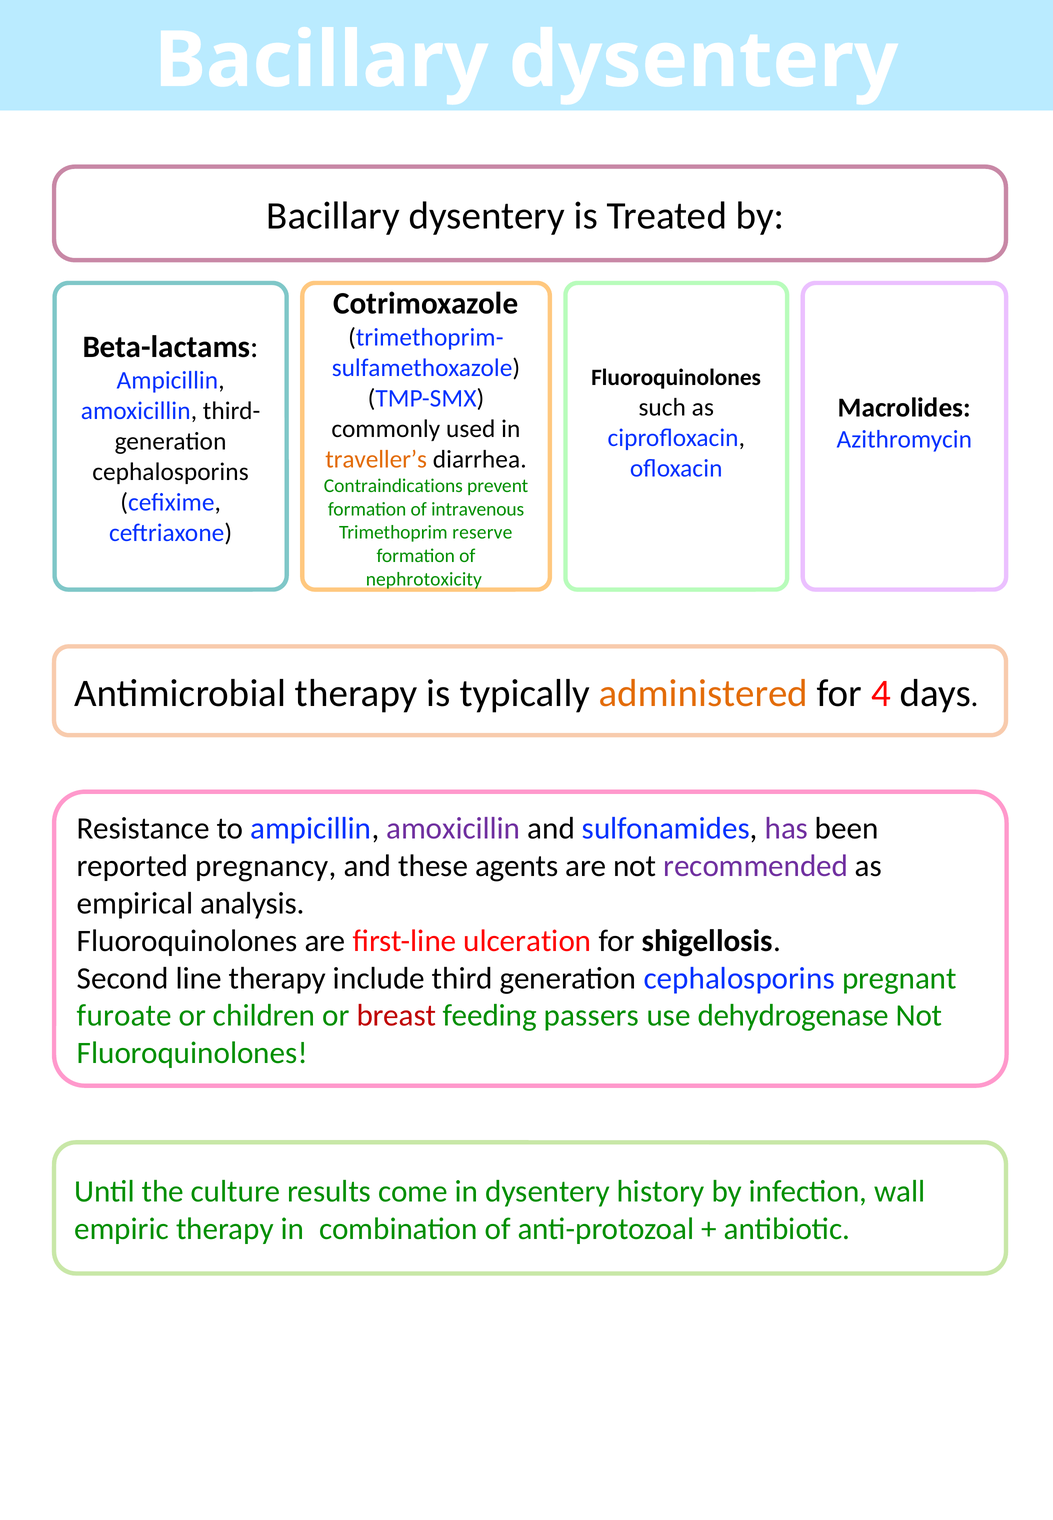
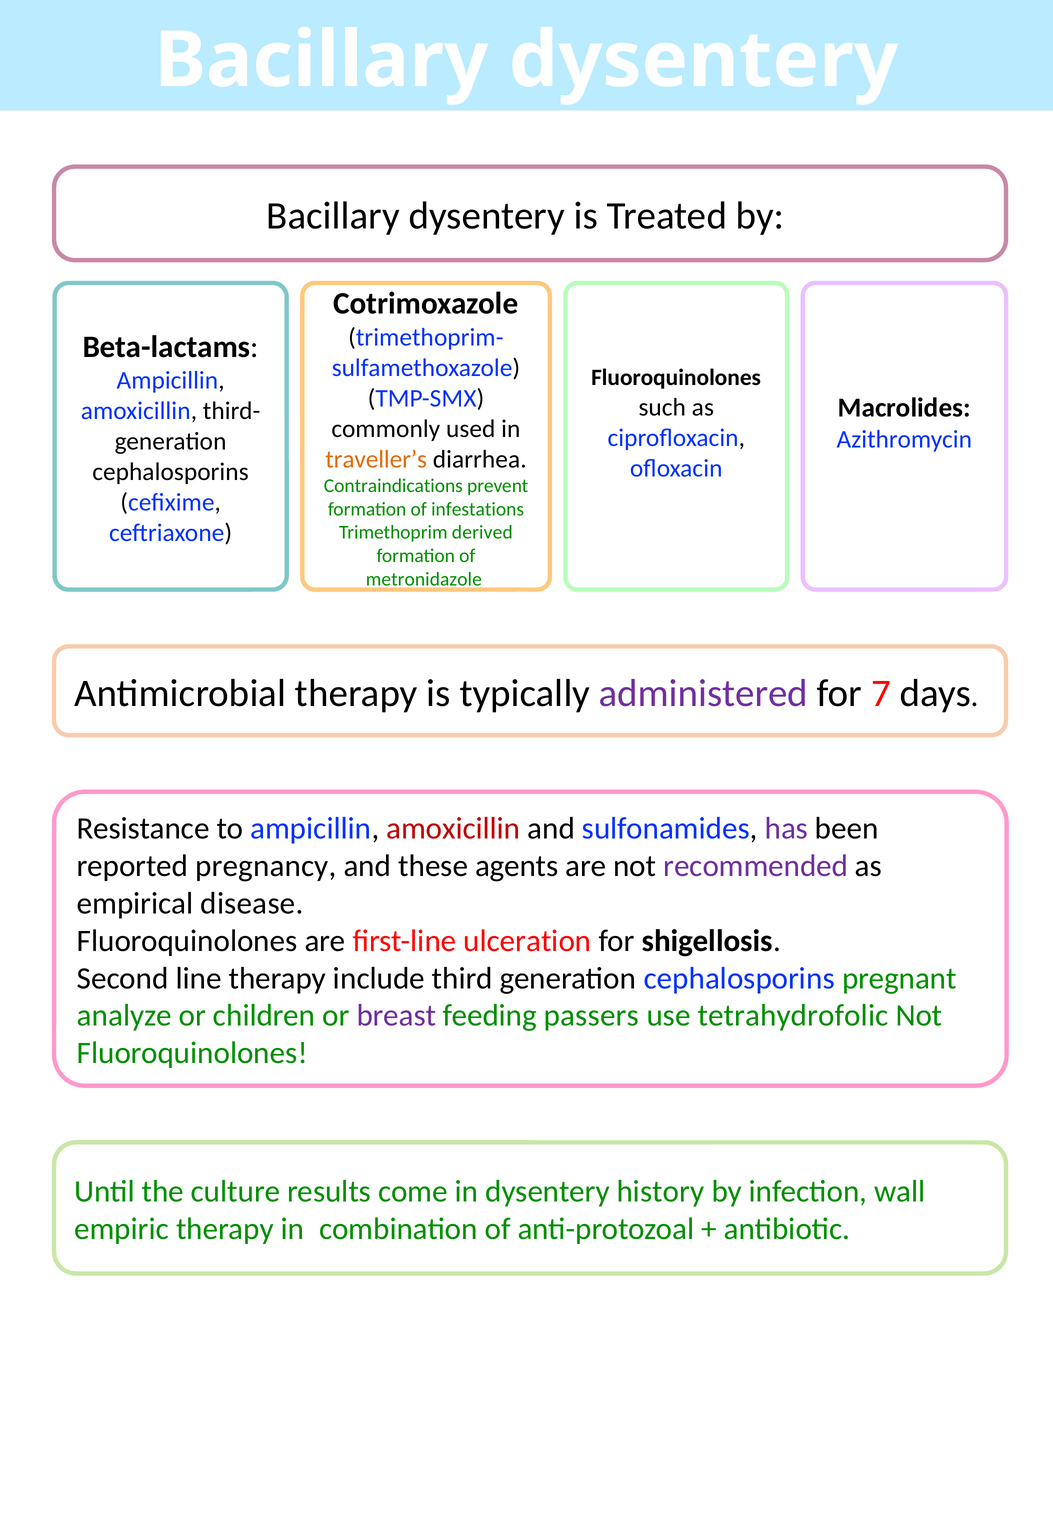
intravenous: intravenous -> infestations (478, 509)
reserve: reserve -> derived (482, 533)
nephrotoxicity: nephrotoxicity -> metronidazole (424, 580)
administered colour: orange -> purple (703, 694)
4: 4 -> 7 (881, 694)
amoxicillin colour: purple -> red (453, 829)
analysis: analysis -> disease (252, 904)
furoate: furoate -> analyze (124, 1016)
breast colour: red -> purple (396, 1016)
dehydrogenase: dehydrogenase -> tetrahydrofolic (793, 1016)
